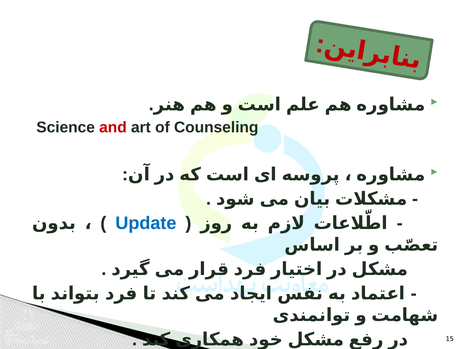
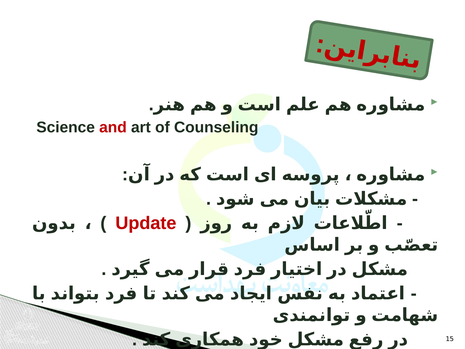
Update colour: blue -> red (146, 223)
